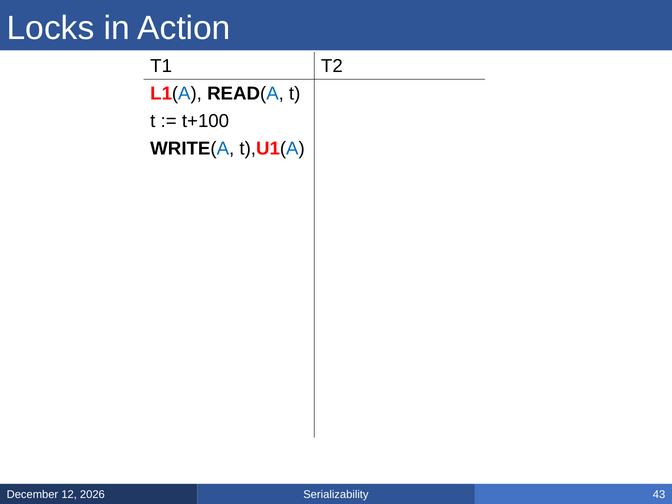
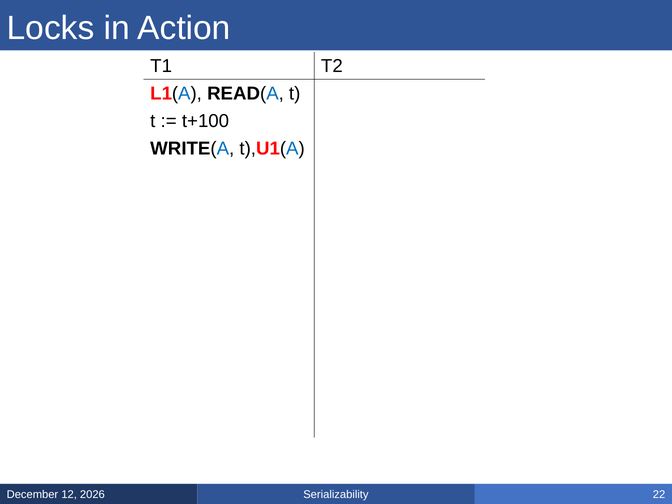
43: 43 -> 22 (659, 494)
